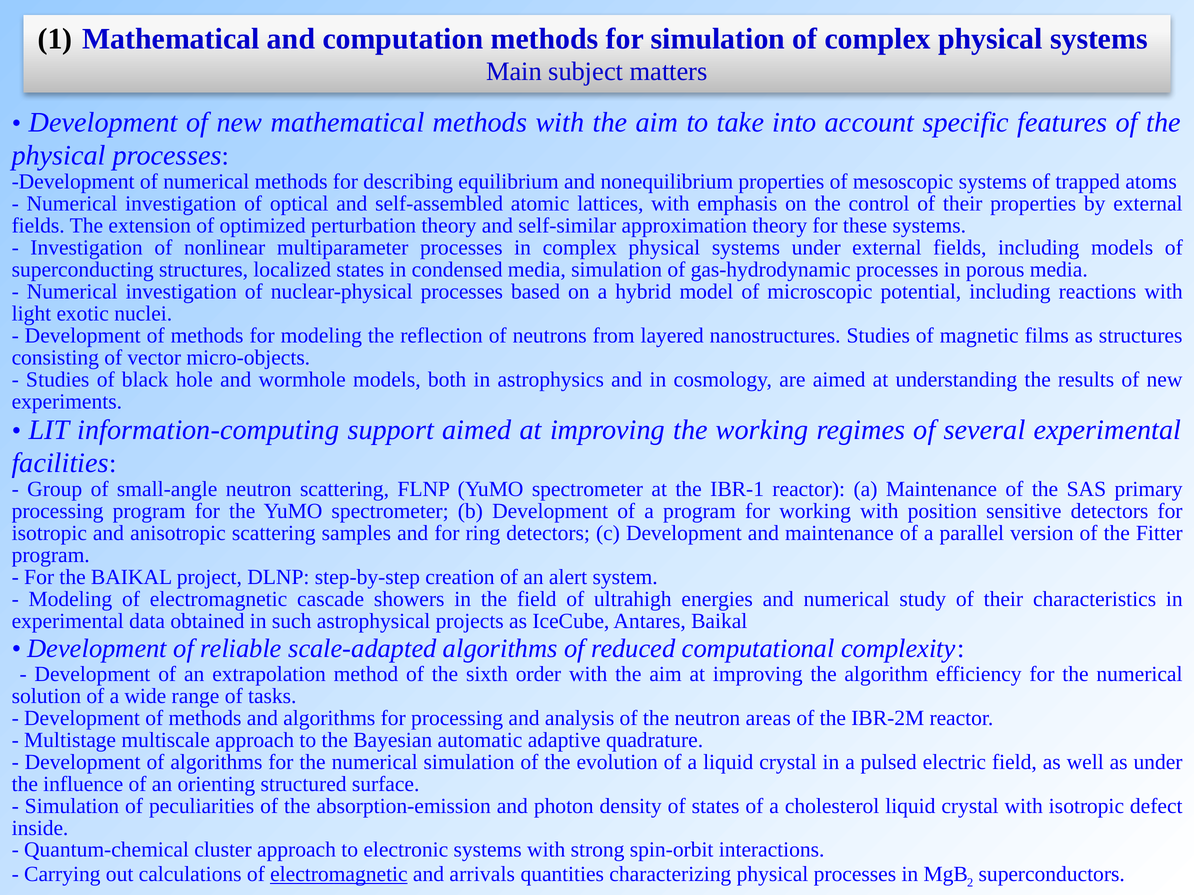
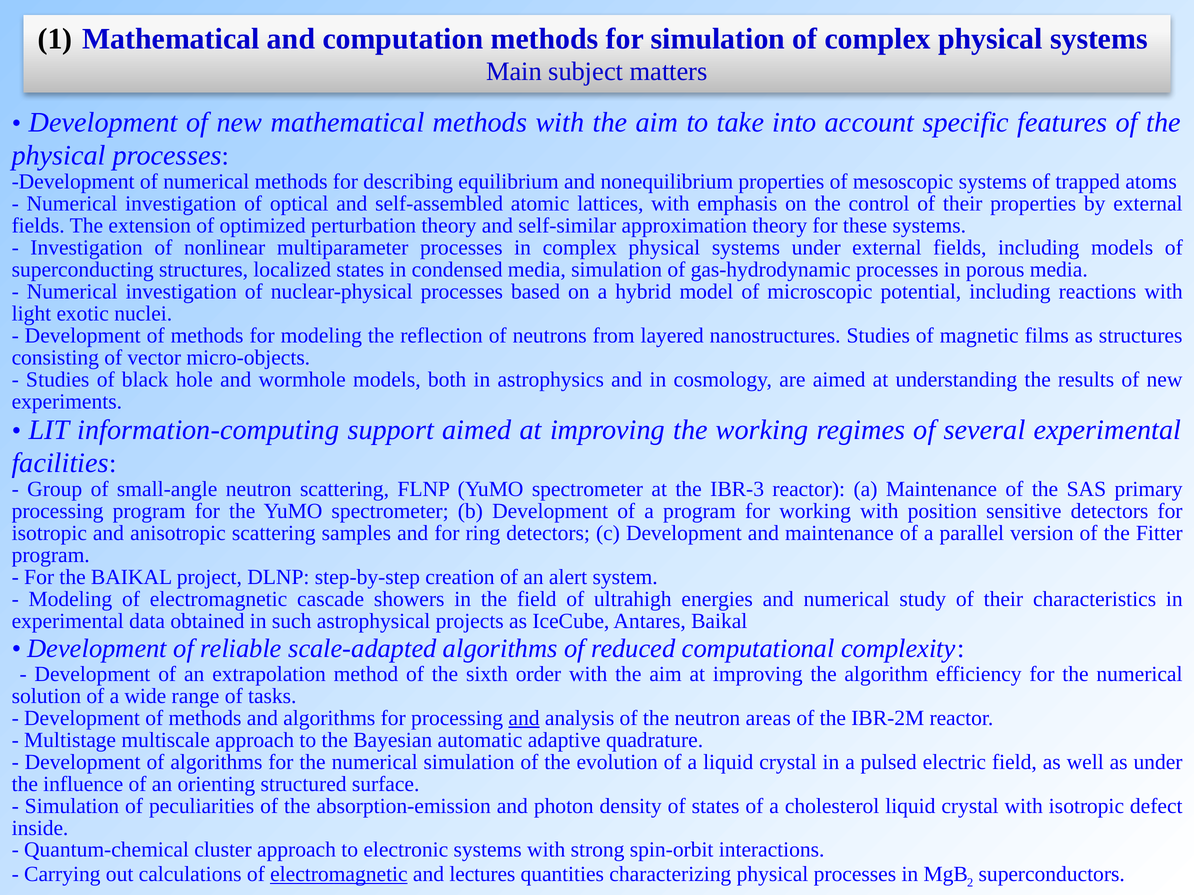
IBR-1: IBR-1 -> IBR-3 (737, 489)
and underline: none -> present (524, 718)
arrivals: arrivals -> lectures (482, 875)
